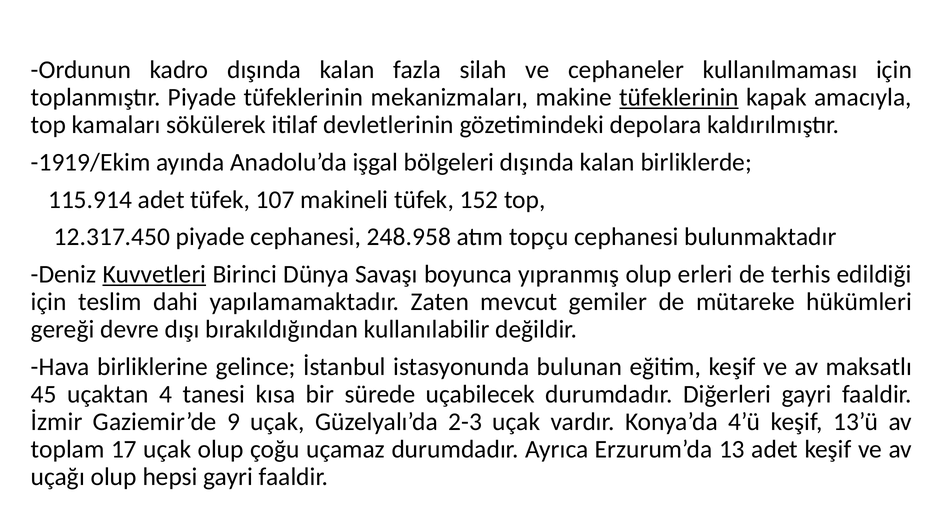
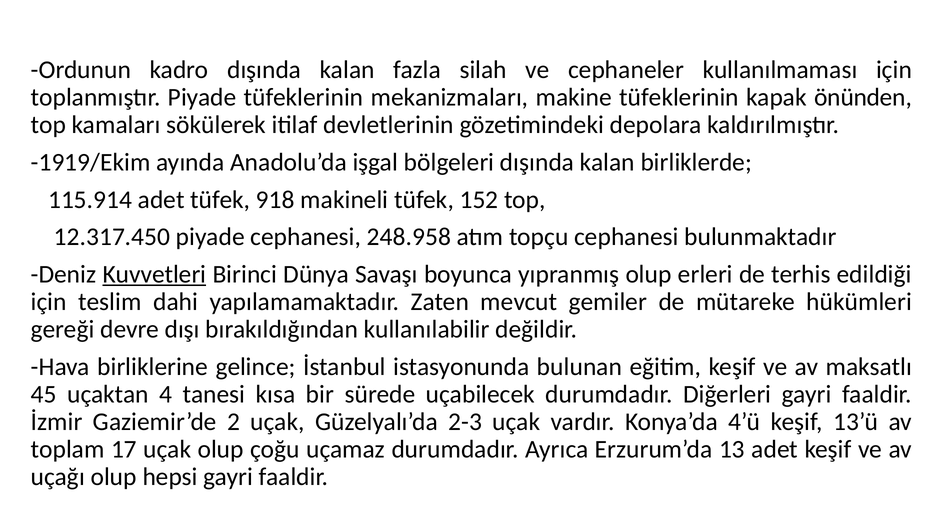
tüfeklerinin underline: present -> none (679, 97)
amacıyla: amacıyla -> önünden (863, 97)
107: 107 -> 918 (275, 200)
9: 9 -> 2 (234, 422)
